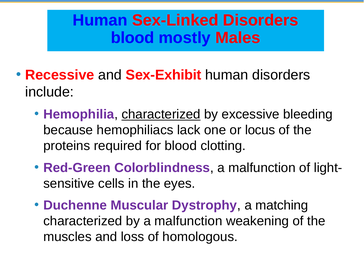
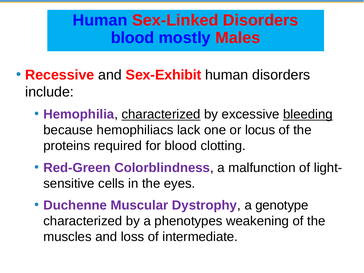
bleeding underline: none -> present (308, 114)
matching: matching -> genotype (282, 205)
by a malfunction: malfunction -> phenotypes (188, 221)
homologous: homologous -> intermediate (200, 237)
